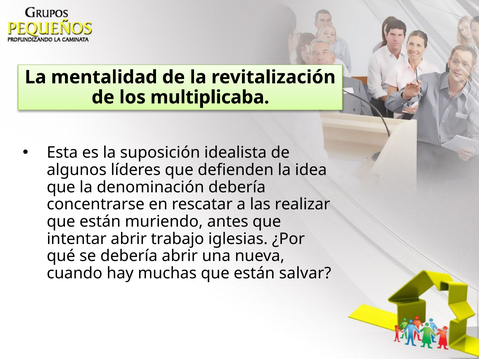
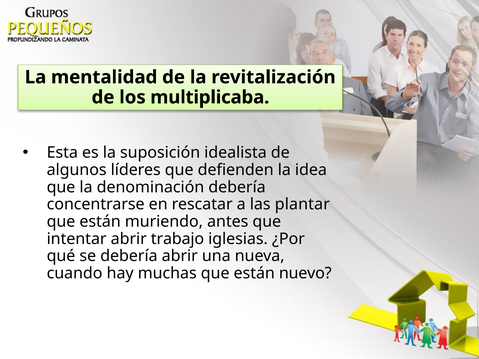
realizar: realizar -> plantar (302, 204)
salvar: salvar -> nuevo (305, 273)
